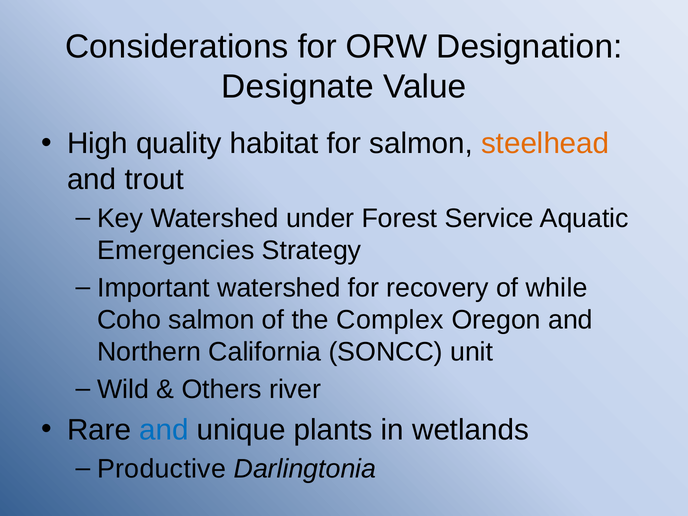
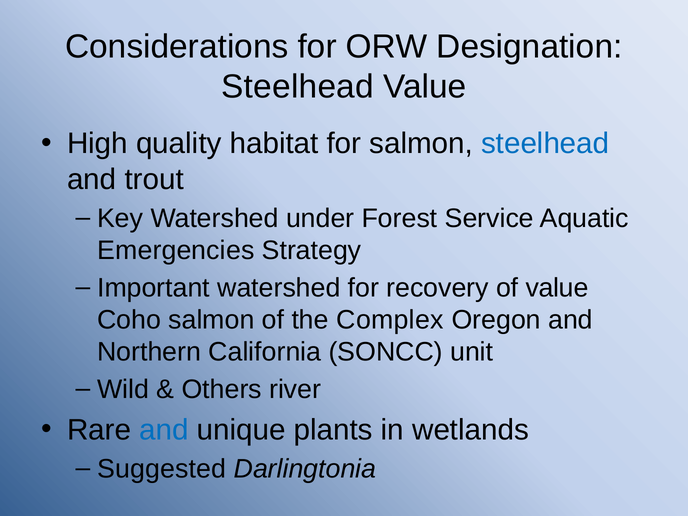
Designate: Designate -> Steelhead (298, 87)
steelhead colour: orange -> blue (545, 144)
of while: while -> value (557, 288)
Productive: Productive -> Suggested (162, 469)
